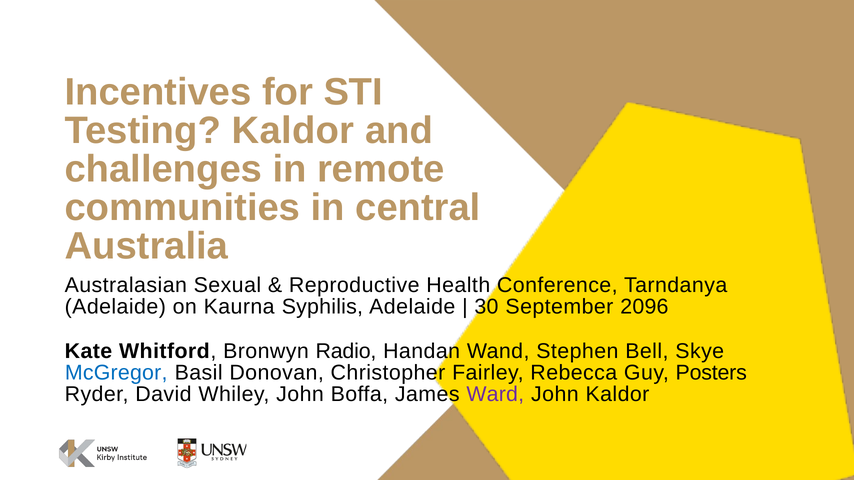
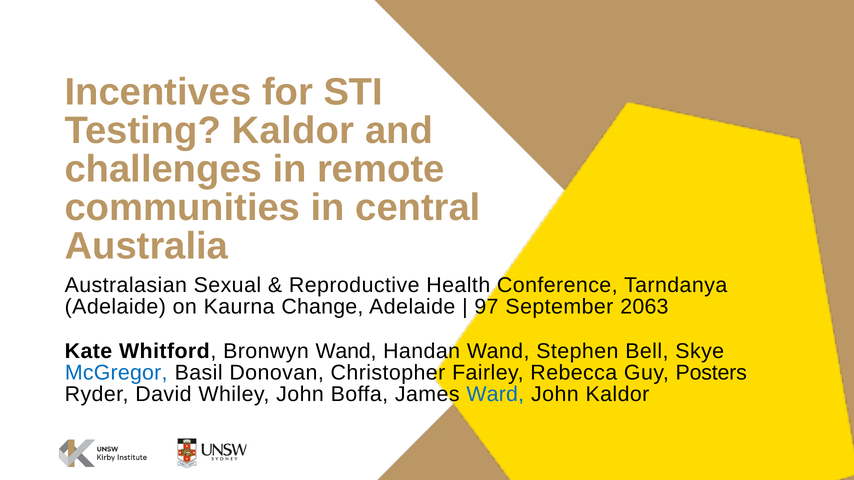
Syphilis: Syphilis -> Change (322, 307)
30: 30 -> 97 (486, 307)
2096: 2096 -> 2063 (644, 307)
Bronwyn Radio: Radio -> Wand (346, 352)
Ward colour: purple -> blue (495, 394)
